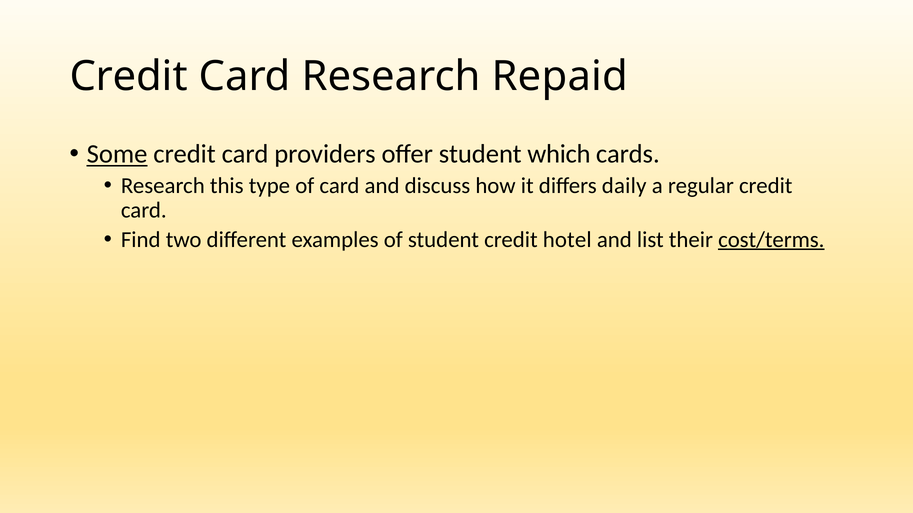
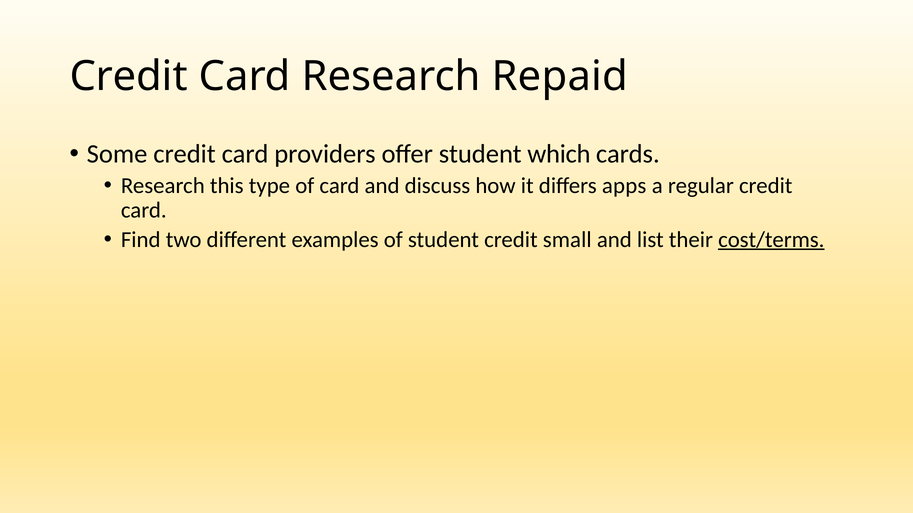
Some underline: present -> none (117, 154)
daily: daily -> apps (624, 186)
hotel: hotel -> small (567, 240)
